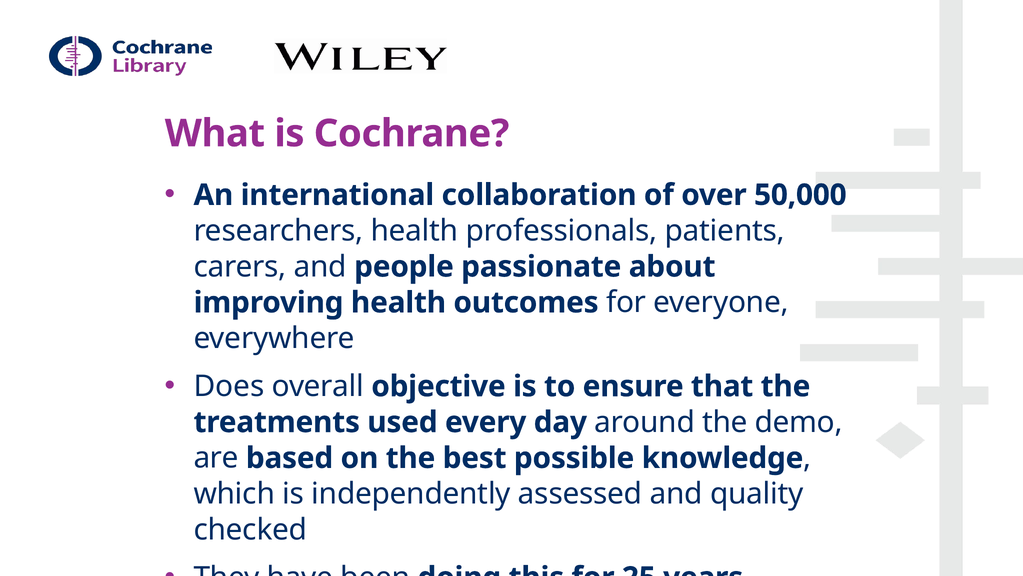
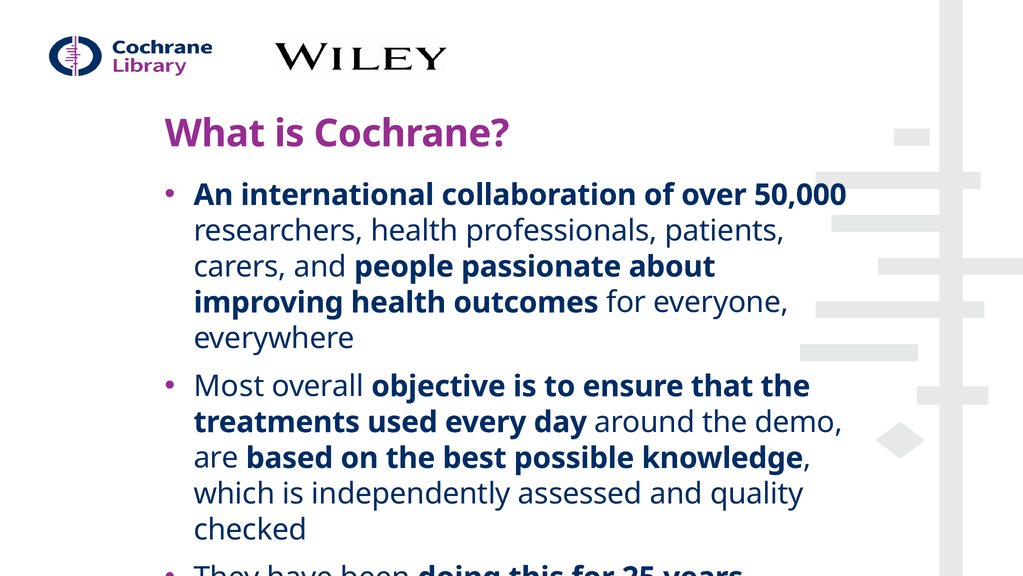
Does: Does -> Most (229, 386)
